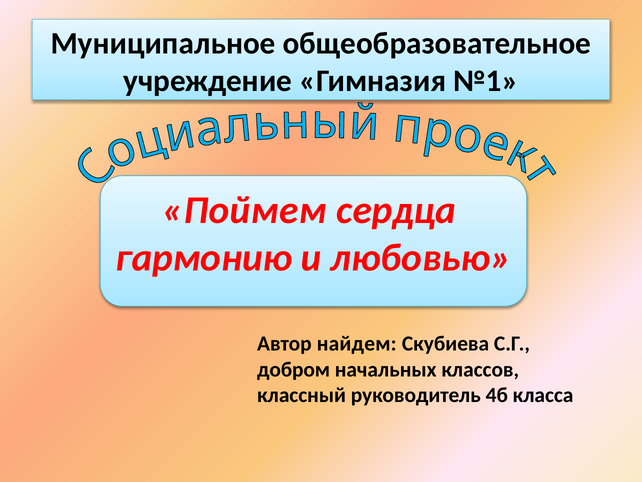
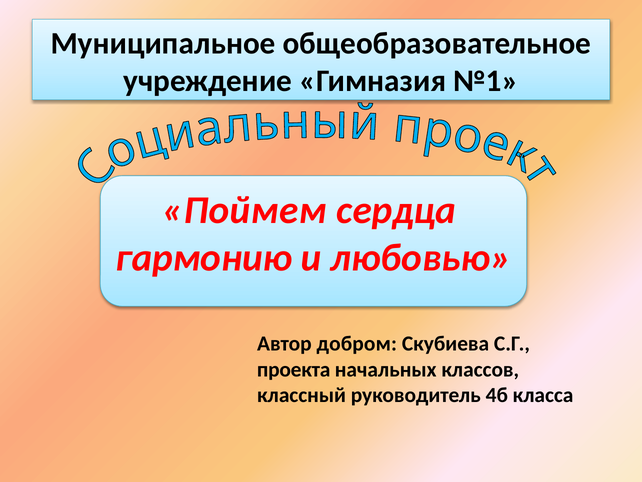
найдем: найдем -> добром (357, 343)
добром: добром -> проекта (294, 369)
